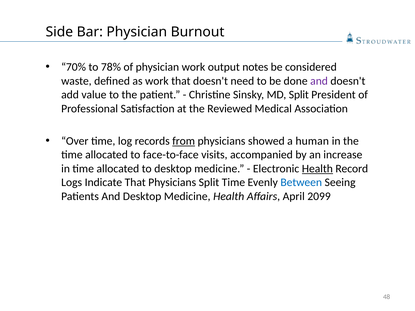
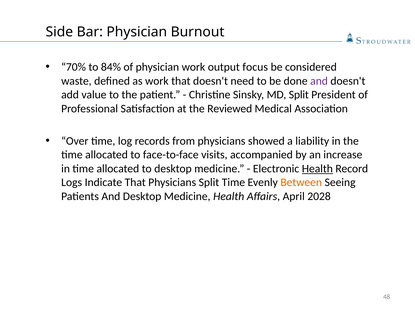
78%: 78% -> 84% (111, 67)
notes: notes -> focus (255, 67)
from underline: present -> none (184, 141)
human: human -> liability (312, 141)
Between colour: blue -> orange (301, 183)
2099: 2099 -> 2028 (319, 196)
